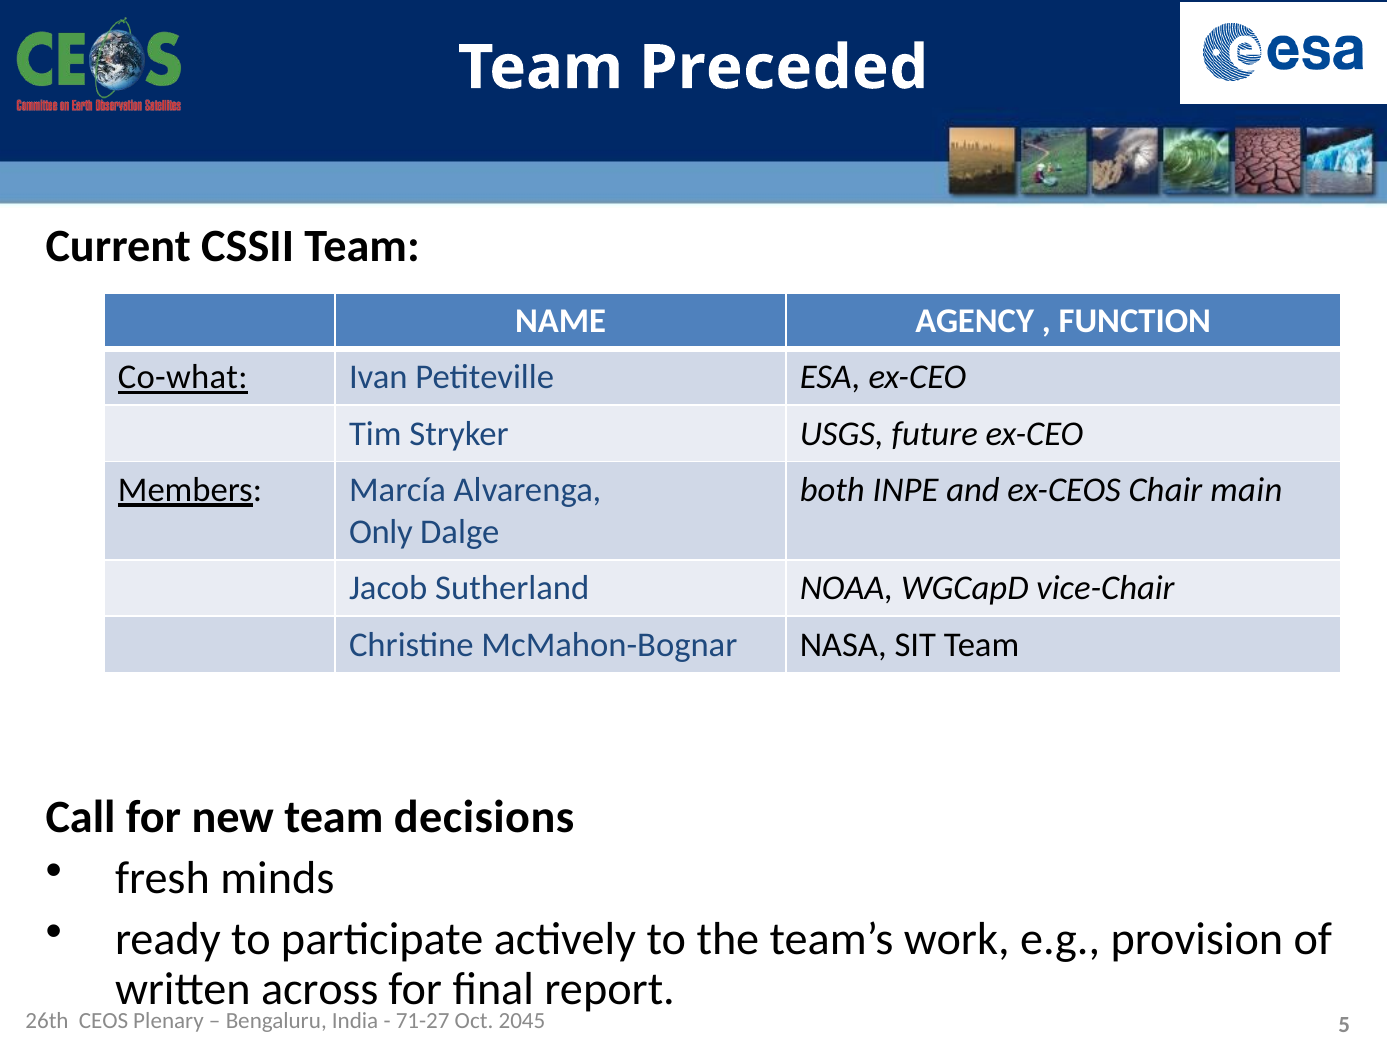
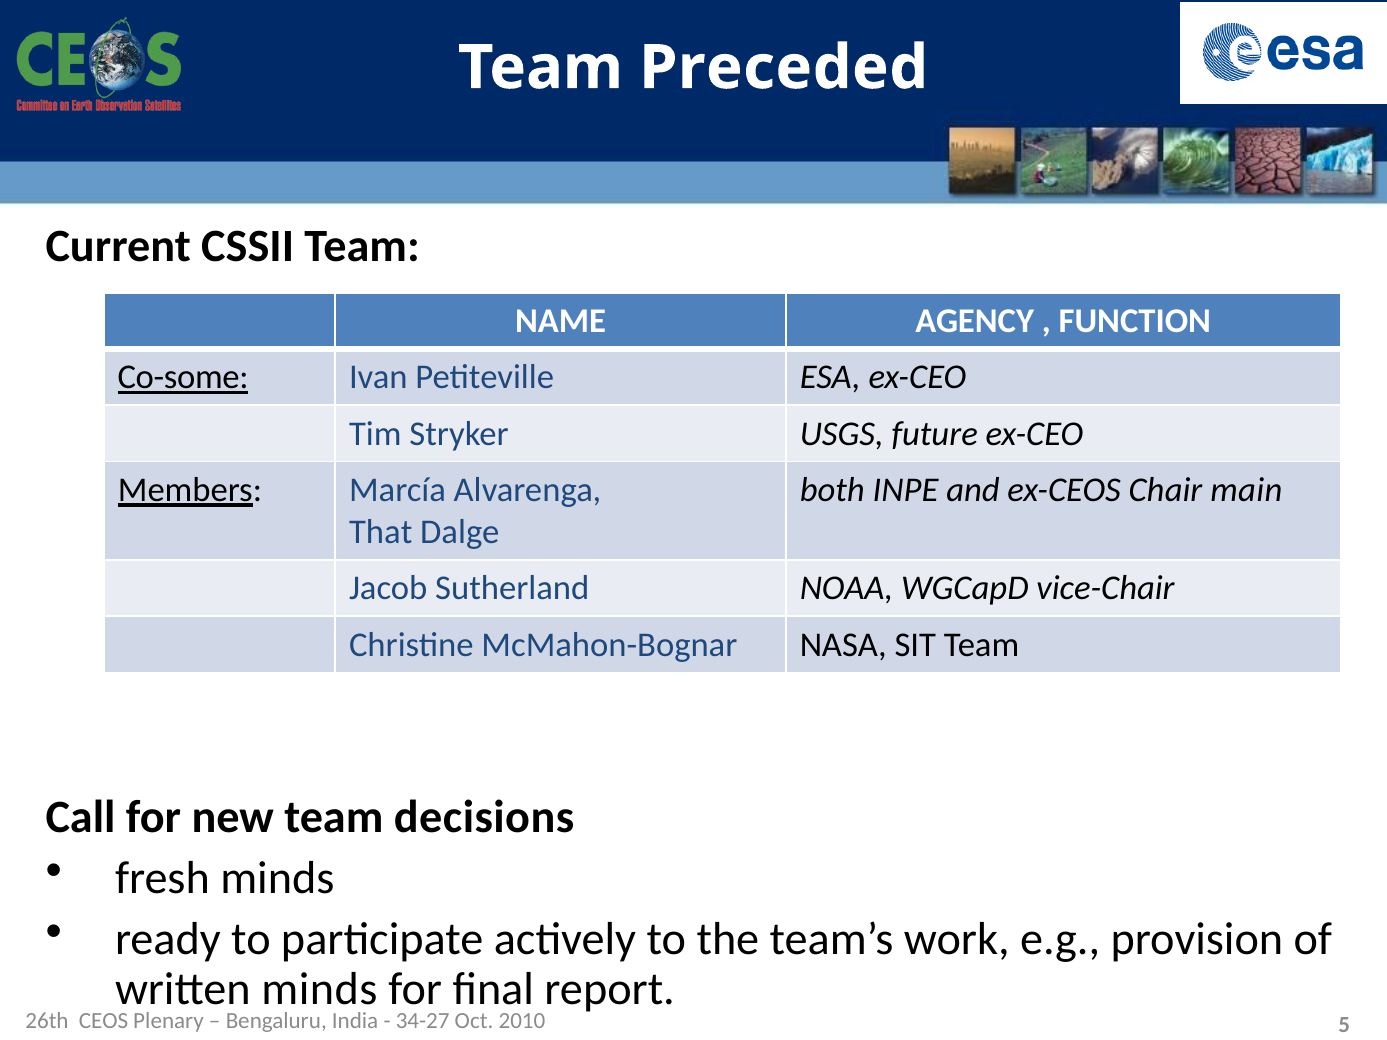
Co-what: Co-what -> Co-some (183, 378)
Only: Only -> That (381, 532)
written across: across -> minds (319, 989)
71-27: 71-27 -> 34-27 (423, 1021)
2045: 2045 -> 2010 (522, 1021)
